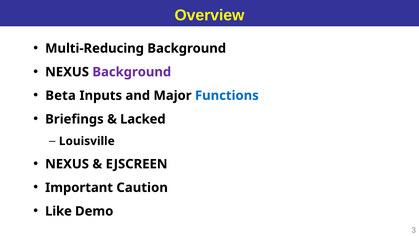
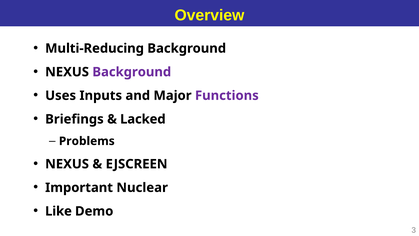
Beta: Beta -> Uses (61, 95)
Functions colour: blue -> purple (227, 95)
Louisville: Louisville -> Problems (87, 141)
Caution: Caution -> Nuclear (142, 187)
